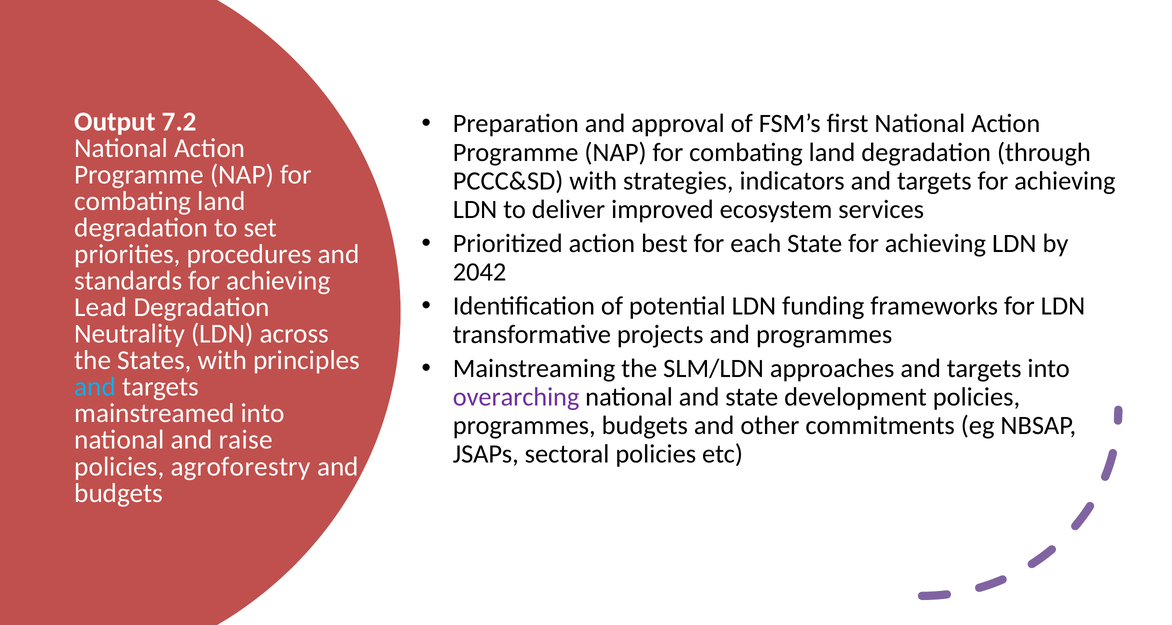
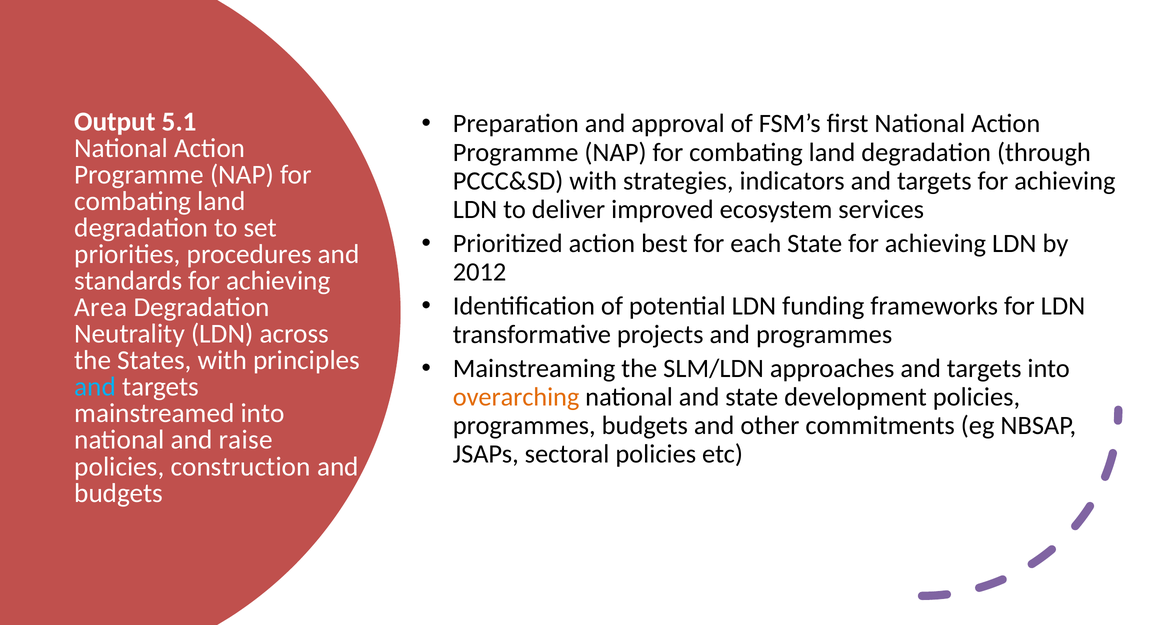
7.2: 7.2 -> 5.1 (179, 122)
2042: 2042 -> 2012 (480, 272)
Lead: Lead -> Area (101, 307)
overarching colour: purple -> orange (516, 397)
agroforestry: agroforestry -> construction (241, 467)
